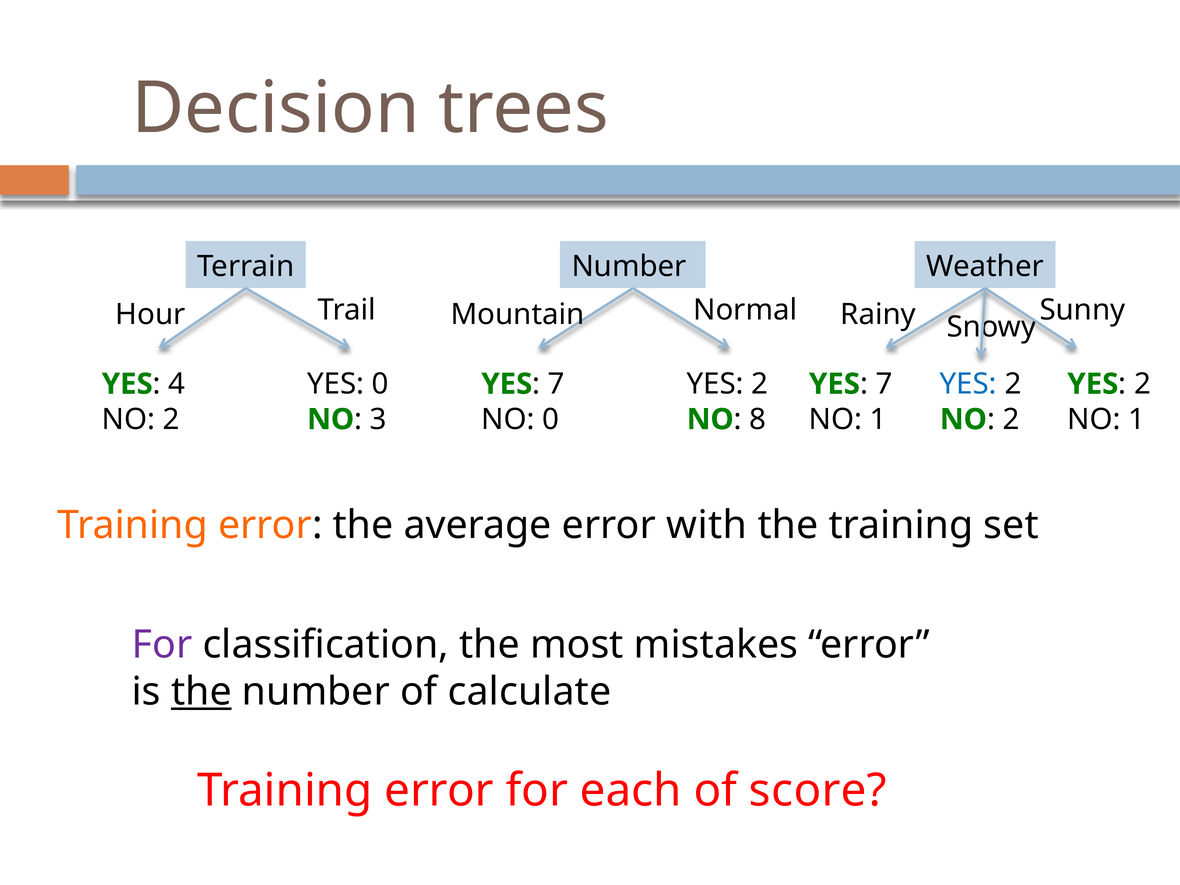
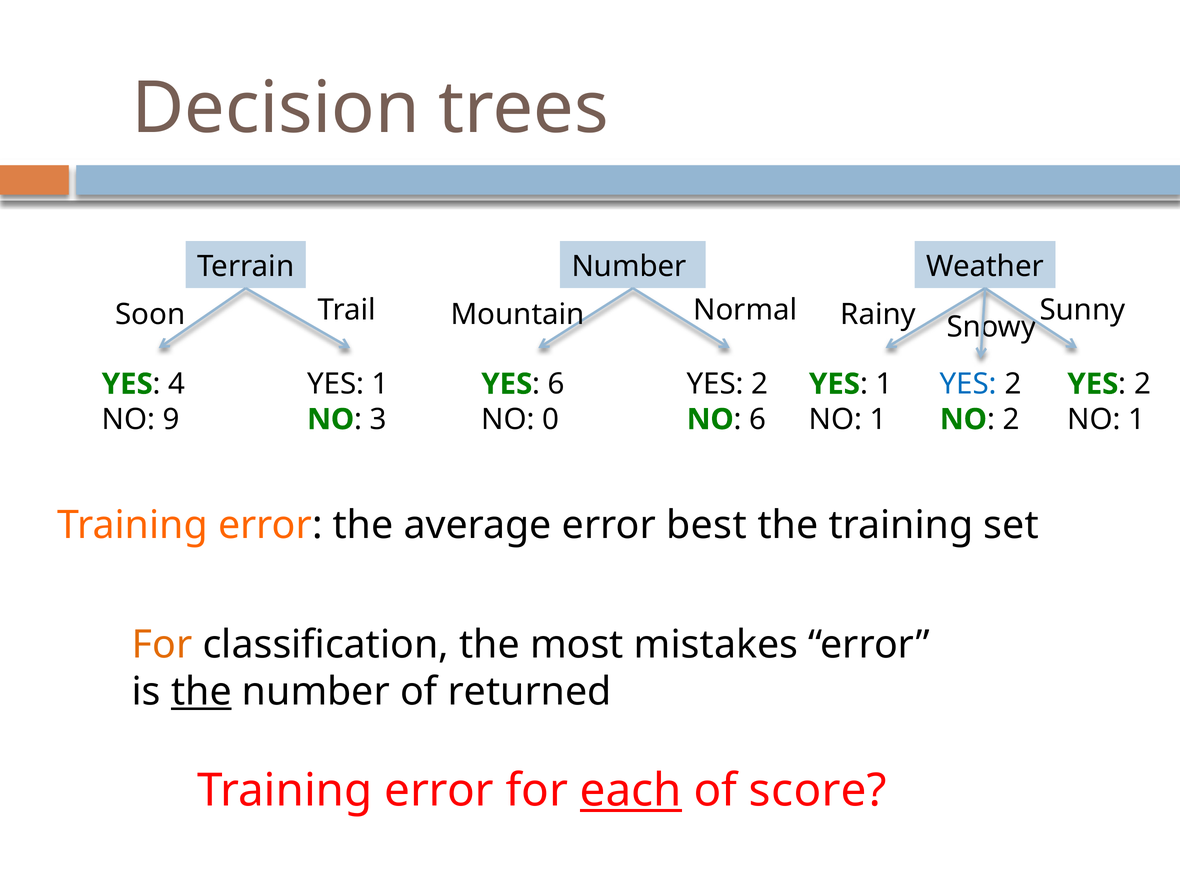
Hour: Hour -> Soon (150, 314)
YES 0: 0 -> 1 (380, 384)
7: 7 -> 6 (556, 384)
7: 7 -> 1 (884, 384)
NO 2: 2 -> 9 (171, 419)
8: 8 -> 6 (758, 419)
with: with -> best (707, 525)
For colour: purple -> orange (162, 645)
calculate: calculate -> returned (530, 692)
each underline: none -> present (631, 791)
